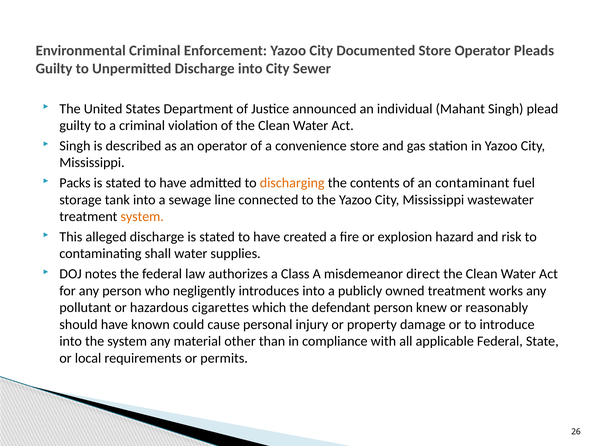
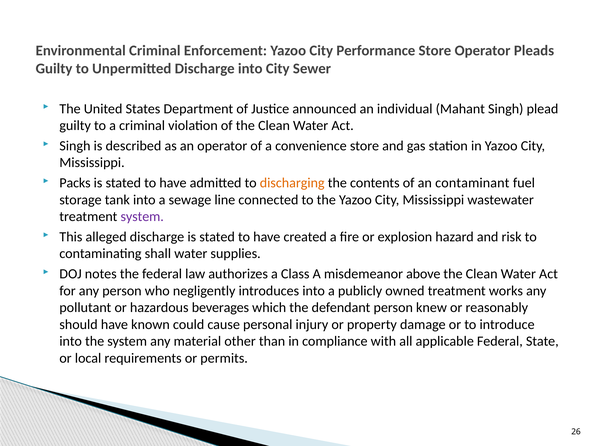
Documented: Documented -> Performance (376, 51)
system colour: orange -> purple (142, 217)
direct: direct -> above (423, 274)
cigarettes: cigarettes -> beverages (220, 308)
